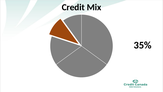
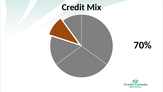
35%: 35% -> 70% (143, 45)
